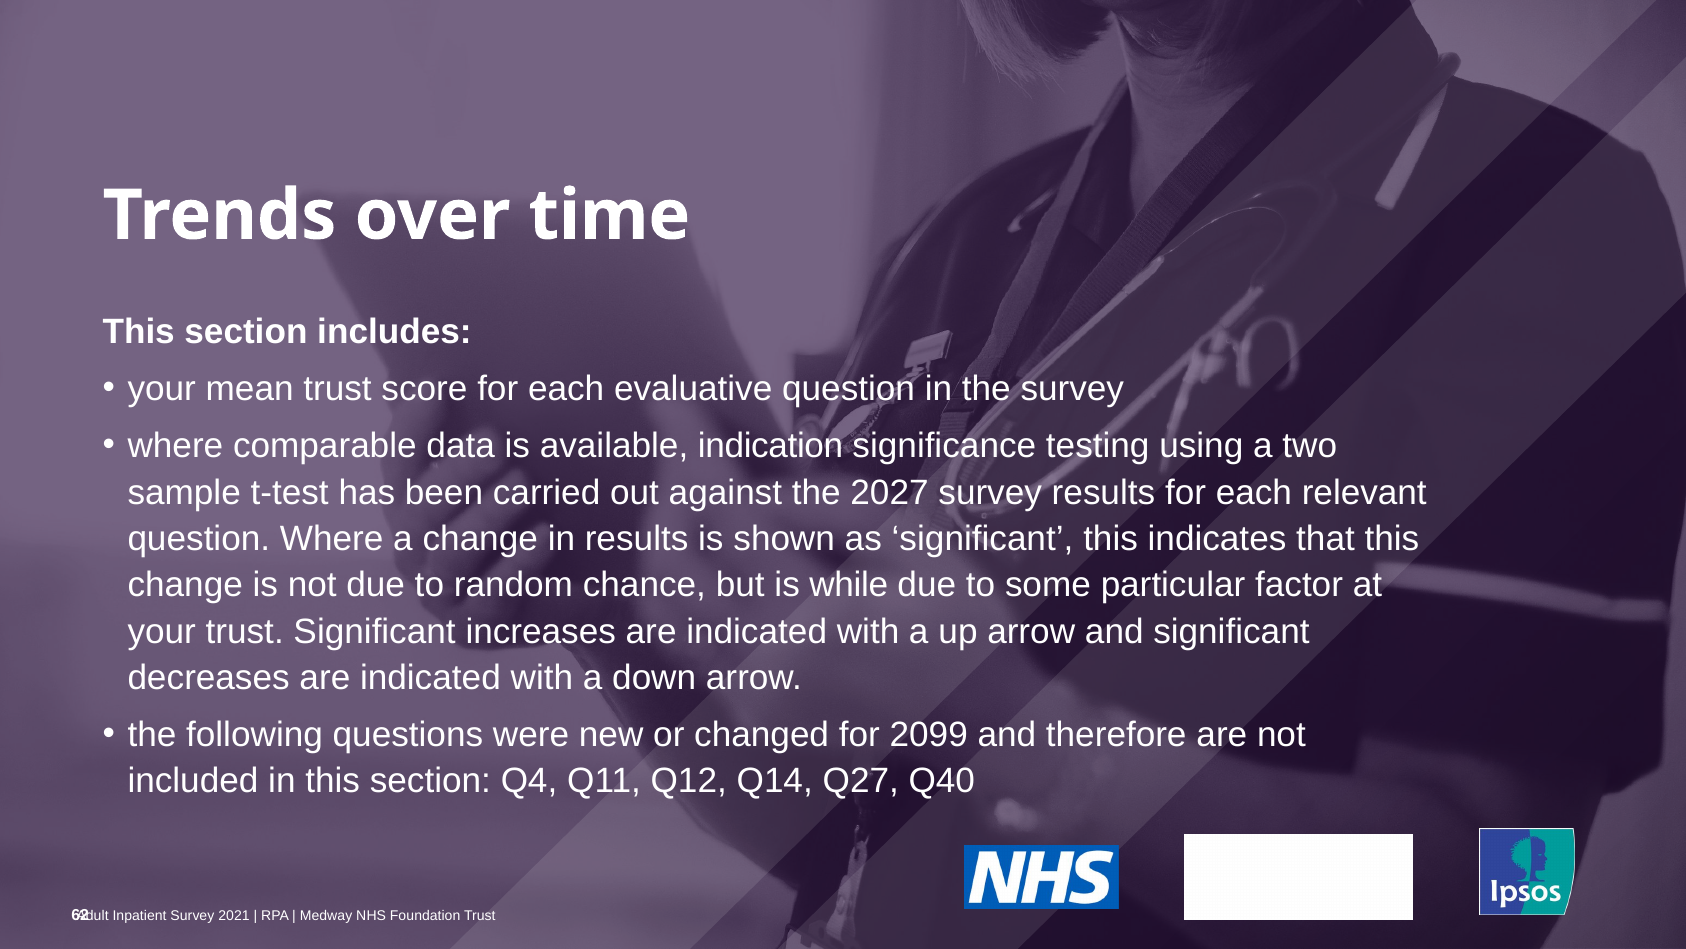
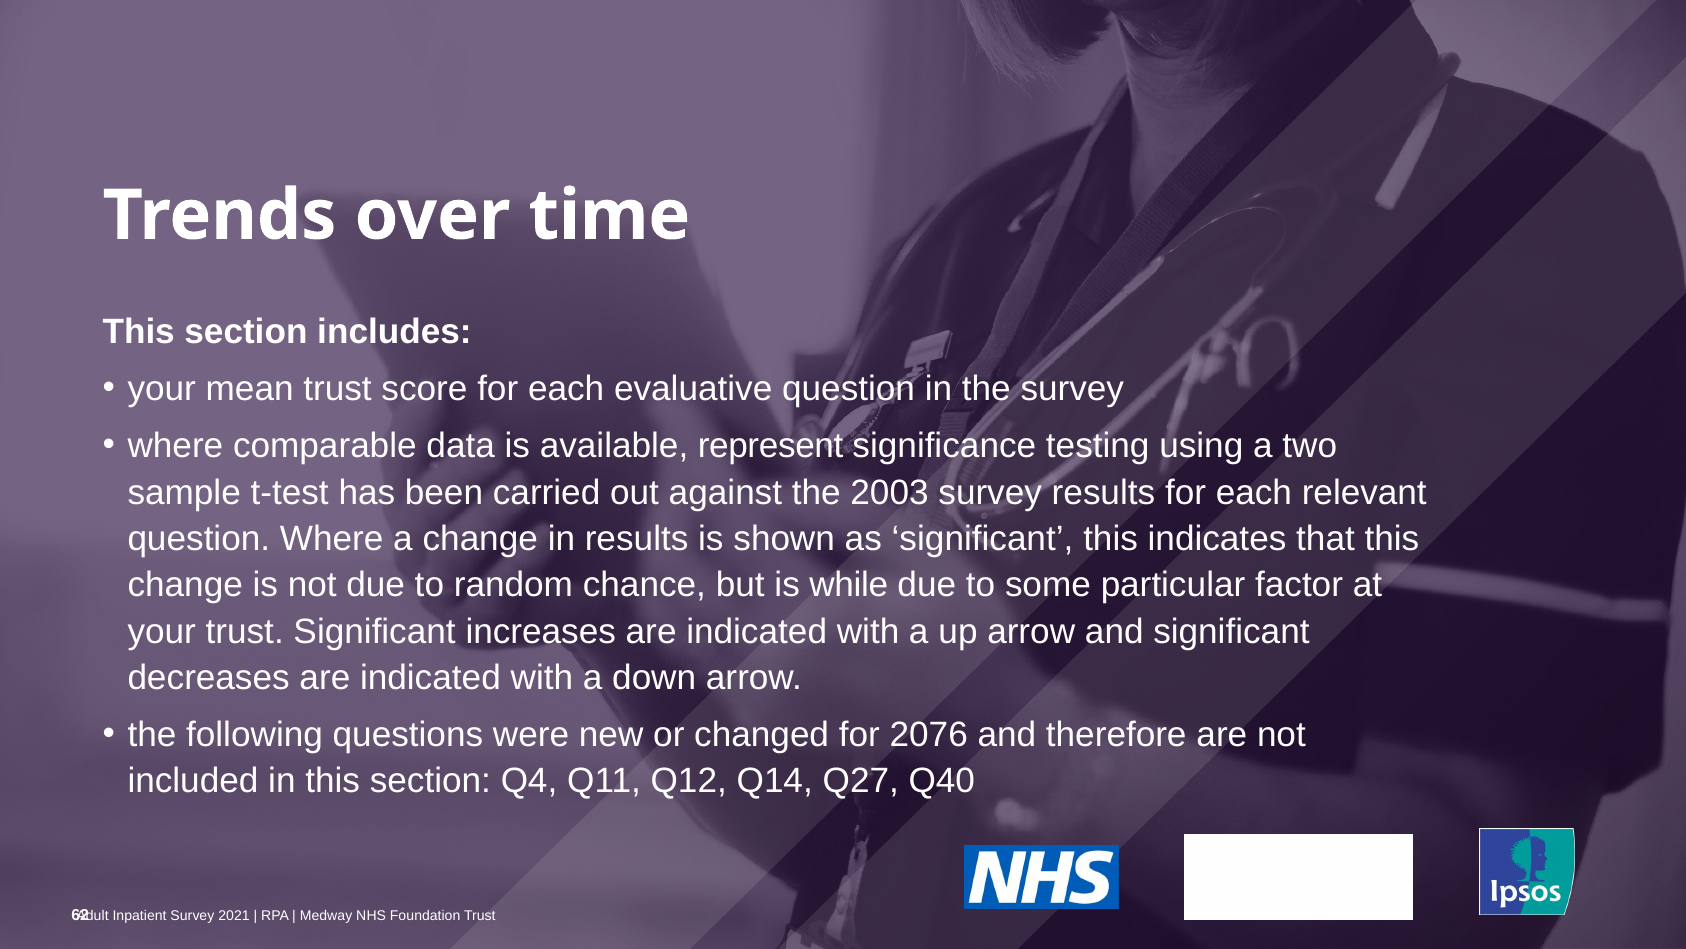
indication: indication -> represent (771, 446)
2027: 2027 -> 2003 (890, 492)
2099: 2099 -> 2076 (929, 734)
